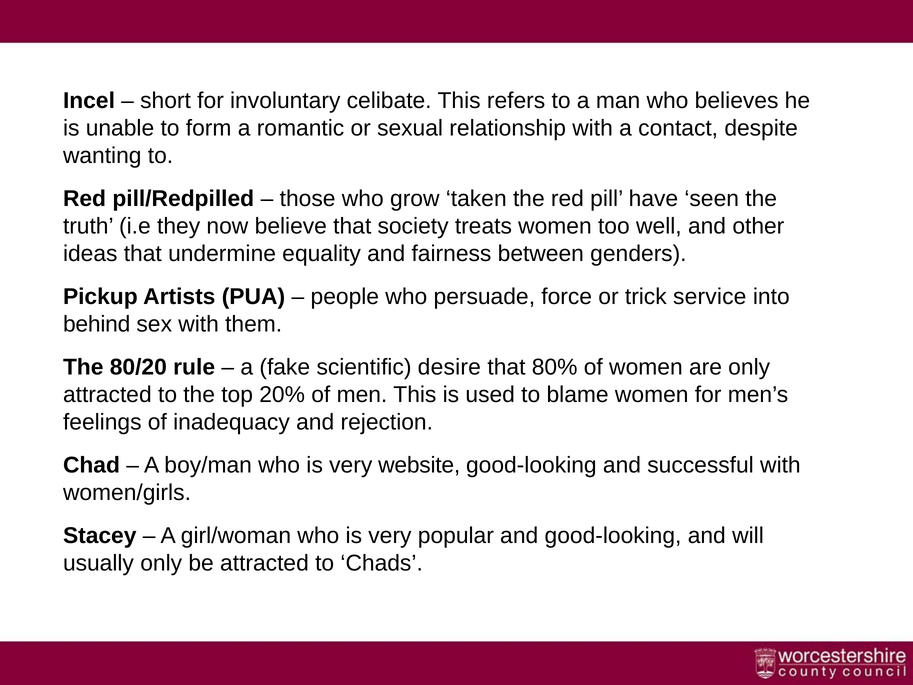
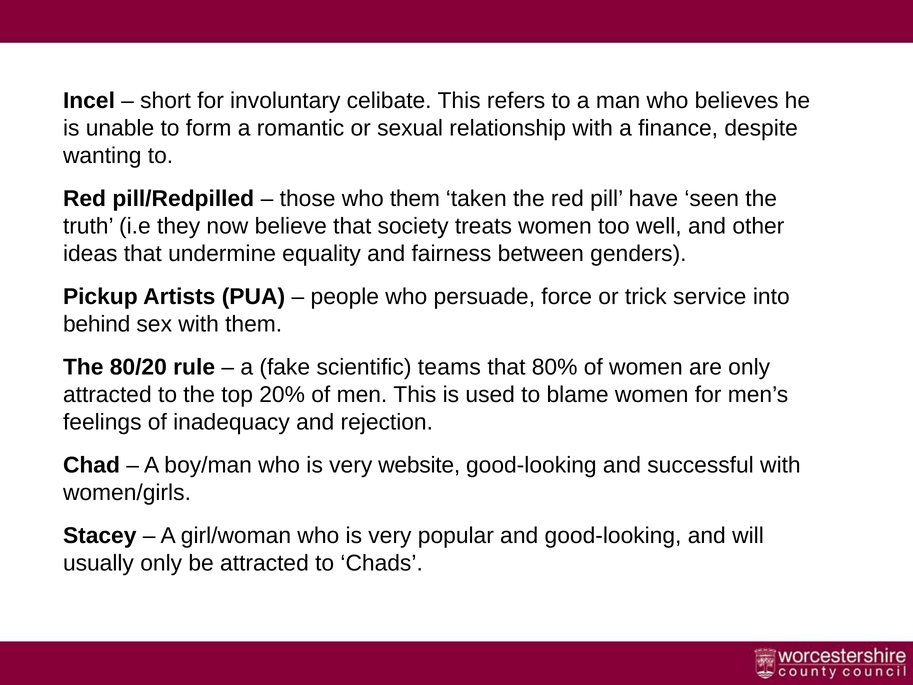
contact: contact -> finance (678, 128)
who grow: grow -> them (415, 199)
desire: desire -> teams (449, 367)
